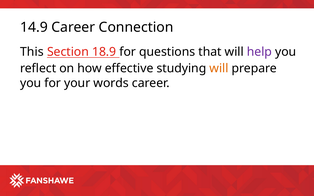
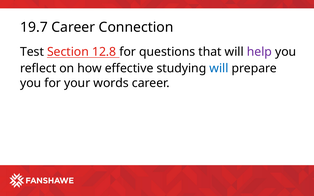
14.9: 14.9 -> 19.7 (34, 27)
This: This -> Test (32, 52)
18.9: 18.9 -> 12.8 (104, 52)
will colour: orange -> blue (219, 69)
